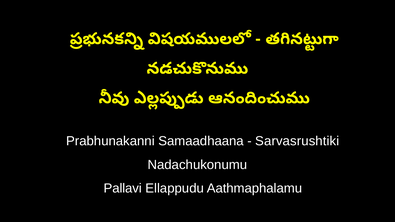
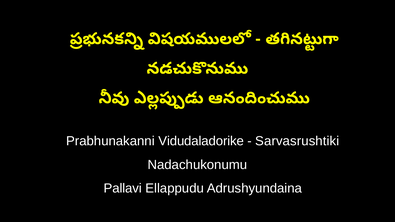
Samaadhaana: Samaadhaana -> Vidudaladorike (201, 141)
Aathmaphalamu: Aathmaphalamu -> Adrushyundaina (254, 189)
